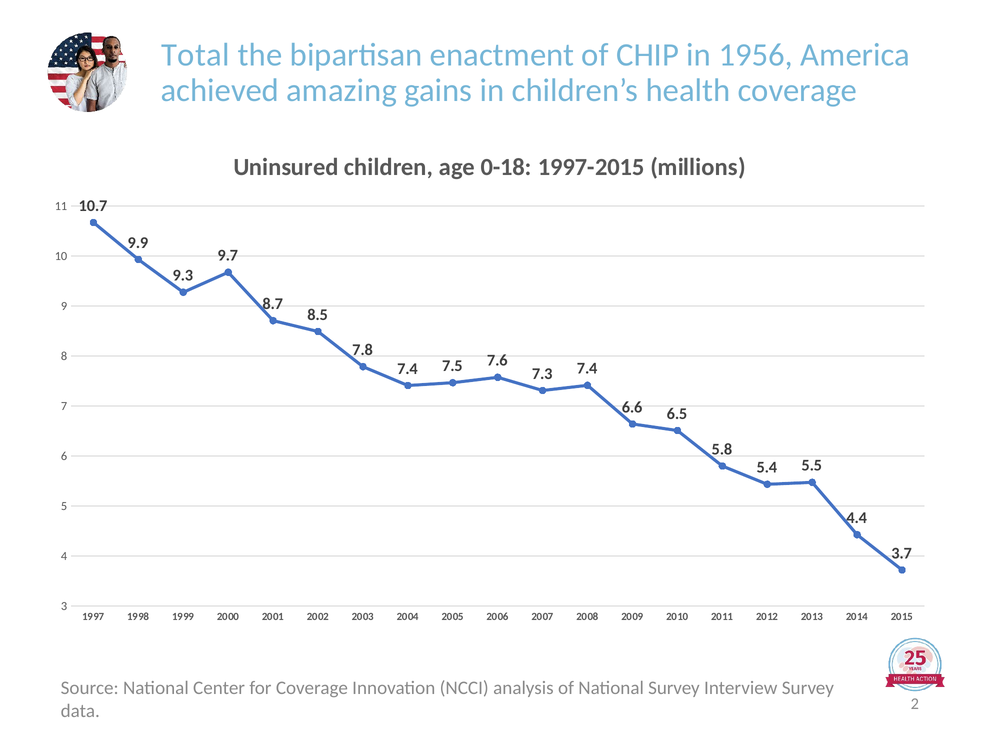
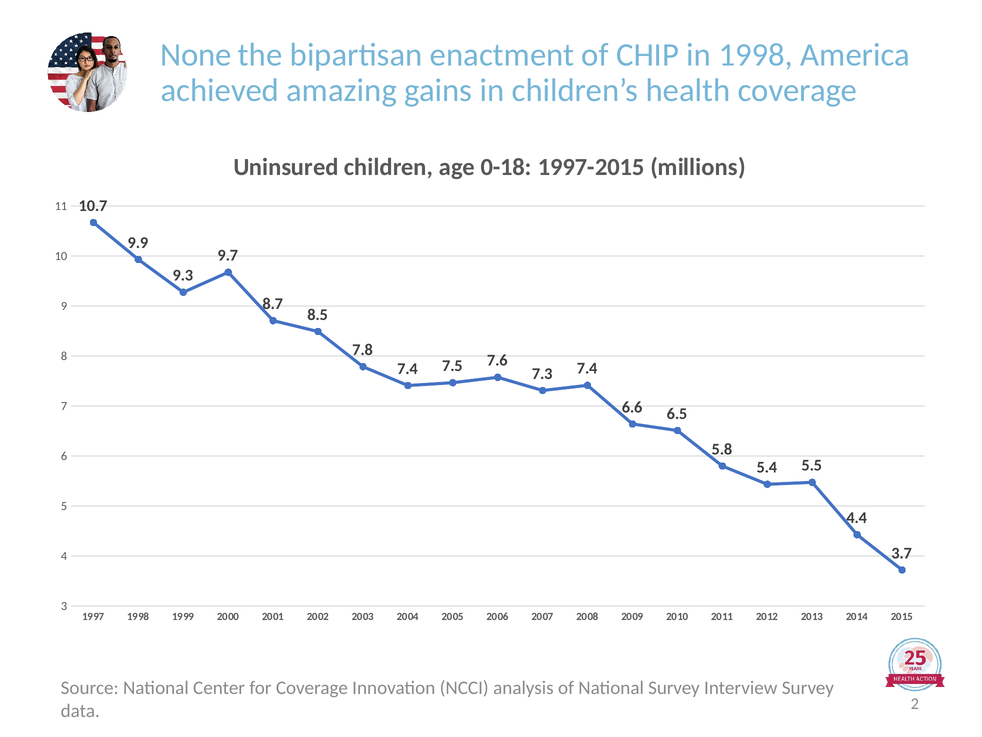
Total: Total -> None (196, 55)
in 1956: 1956 -> 1998 (756, 55)
